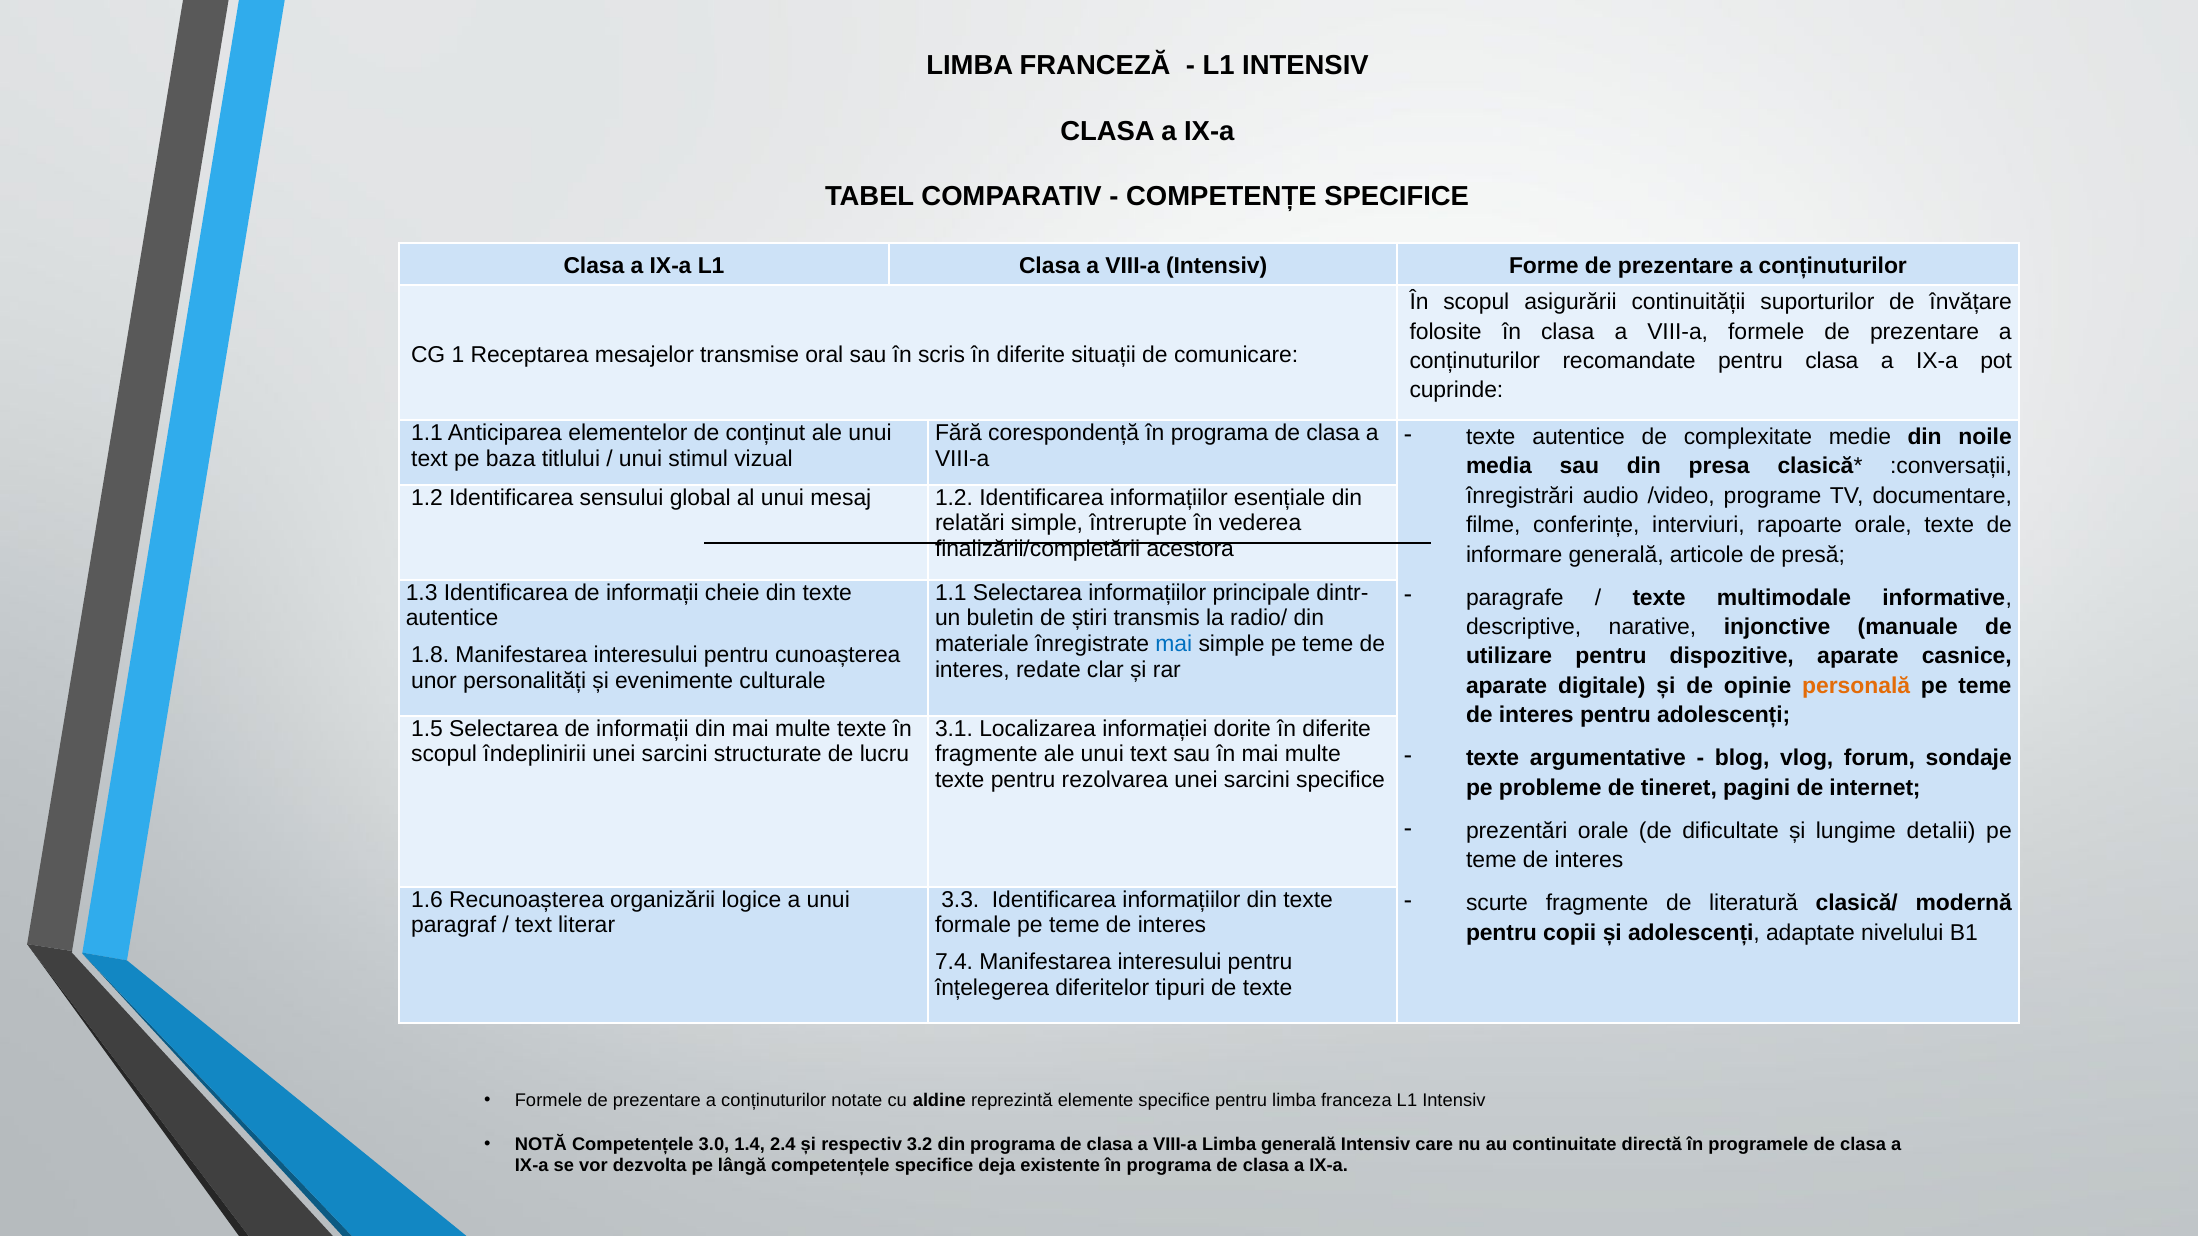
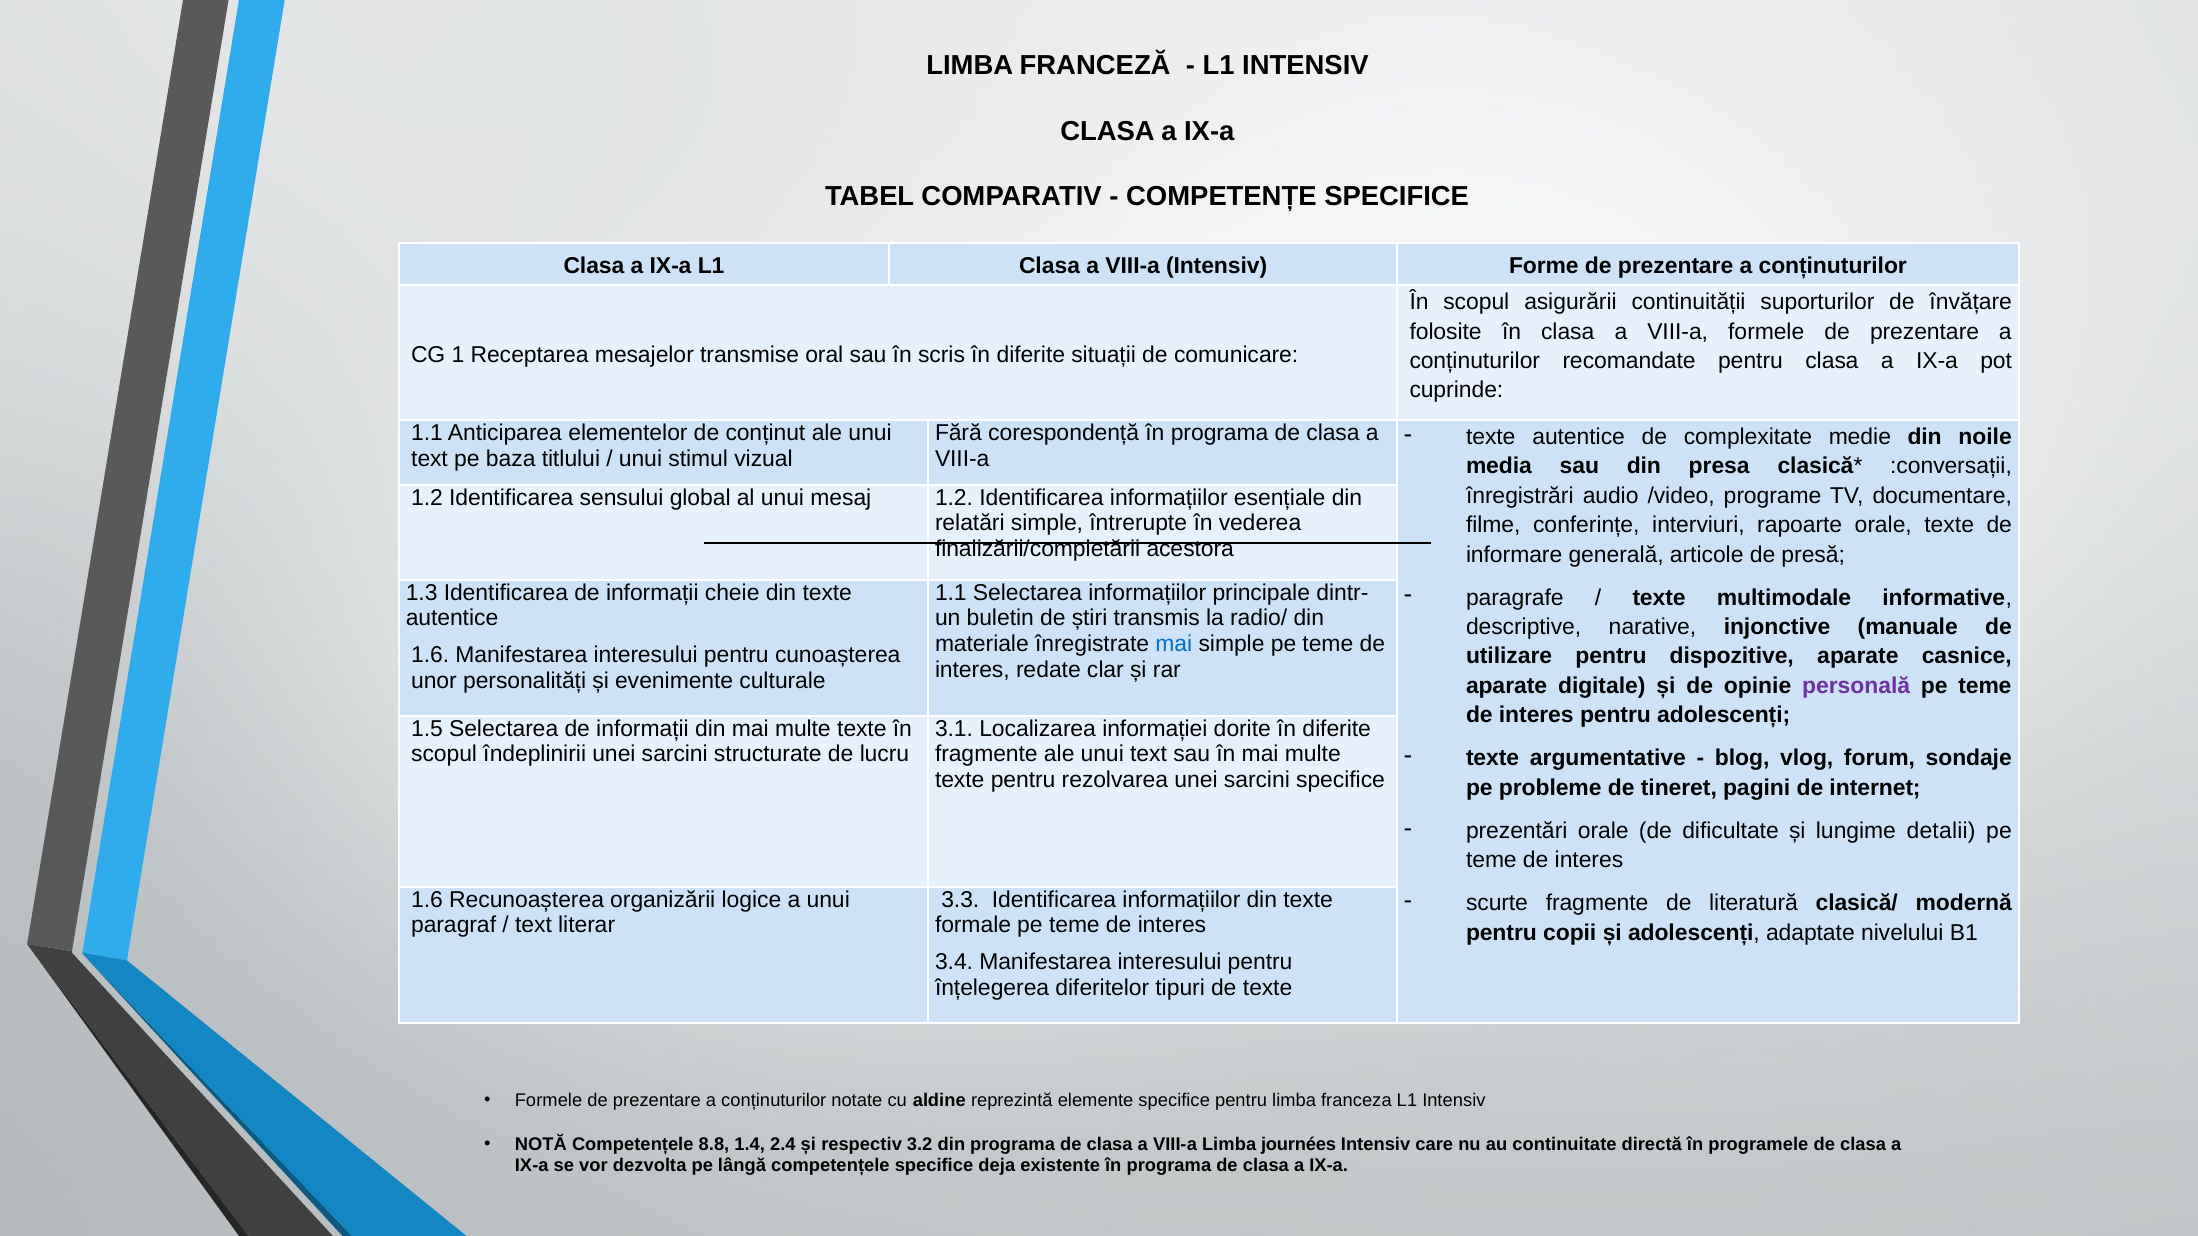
1.8: 1.8 -> 1.6 (430, 656)
personală colour: orange -> purple (1856, 686)
7.4: 7.4 -> 3.4 (954, 963)
3.0: 3.0 -> 8.8 (714, 1144)
Limba generală: generală -> journées (1299, 1144)
